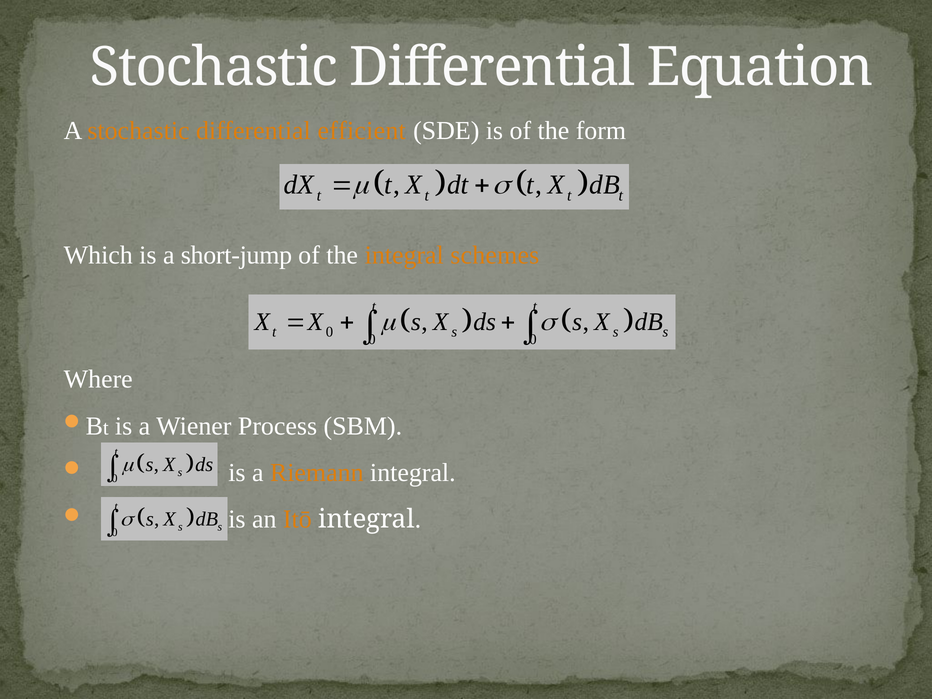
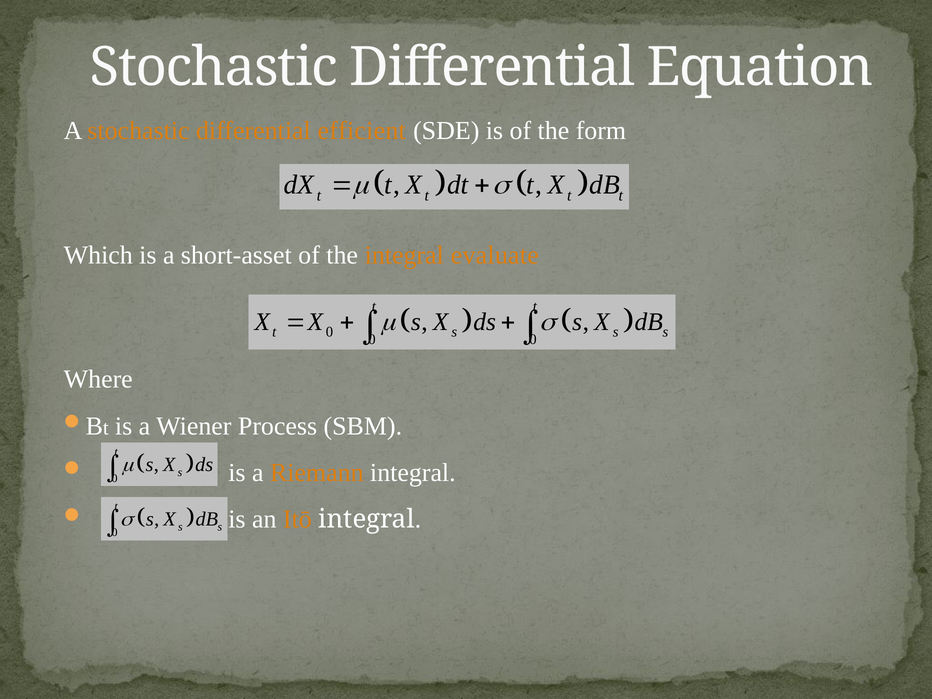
short-jump: short-jump -> short-asset (236, 255)
schemes: schemes -> evaluate (495, 255)
